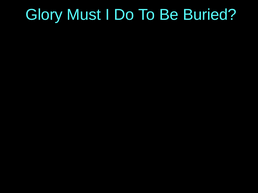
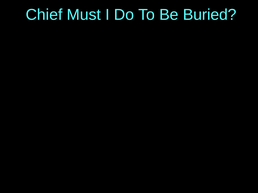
Glory: Glory -> Chief (44, 15)
